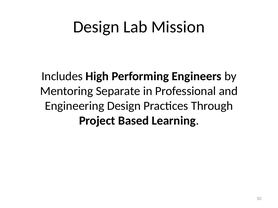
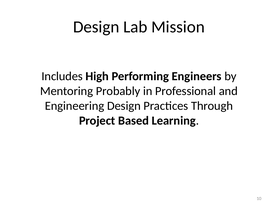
Separate: Separate -> Probably (118, 91)
